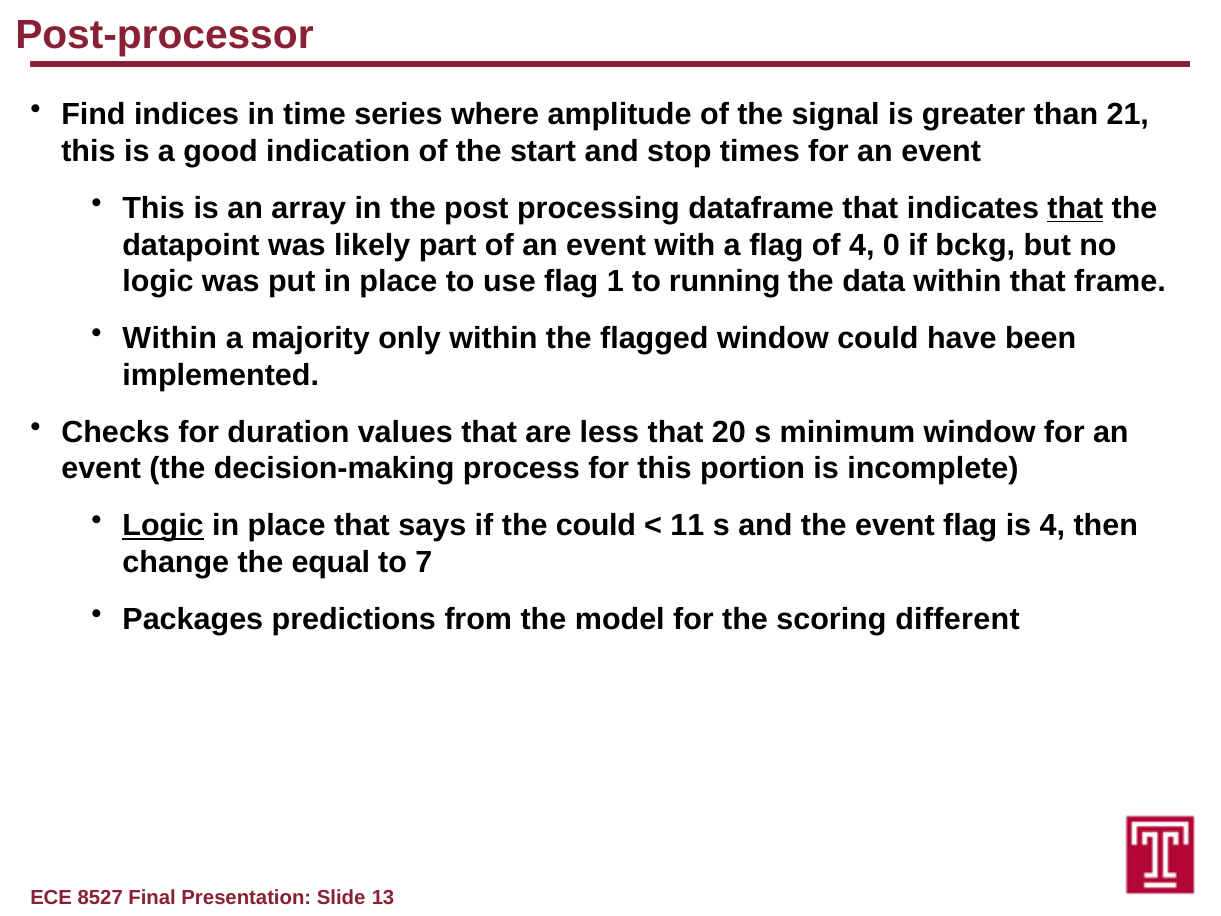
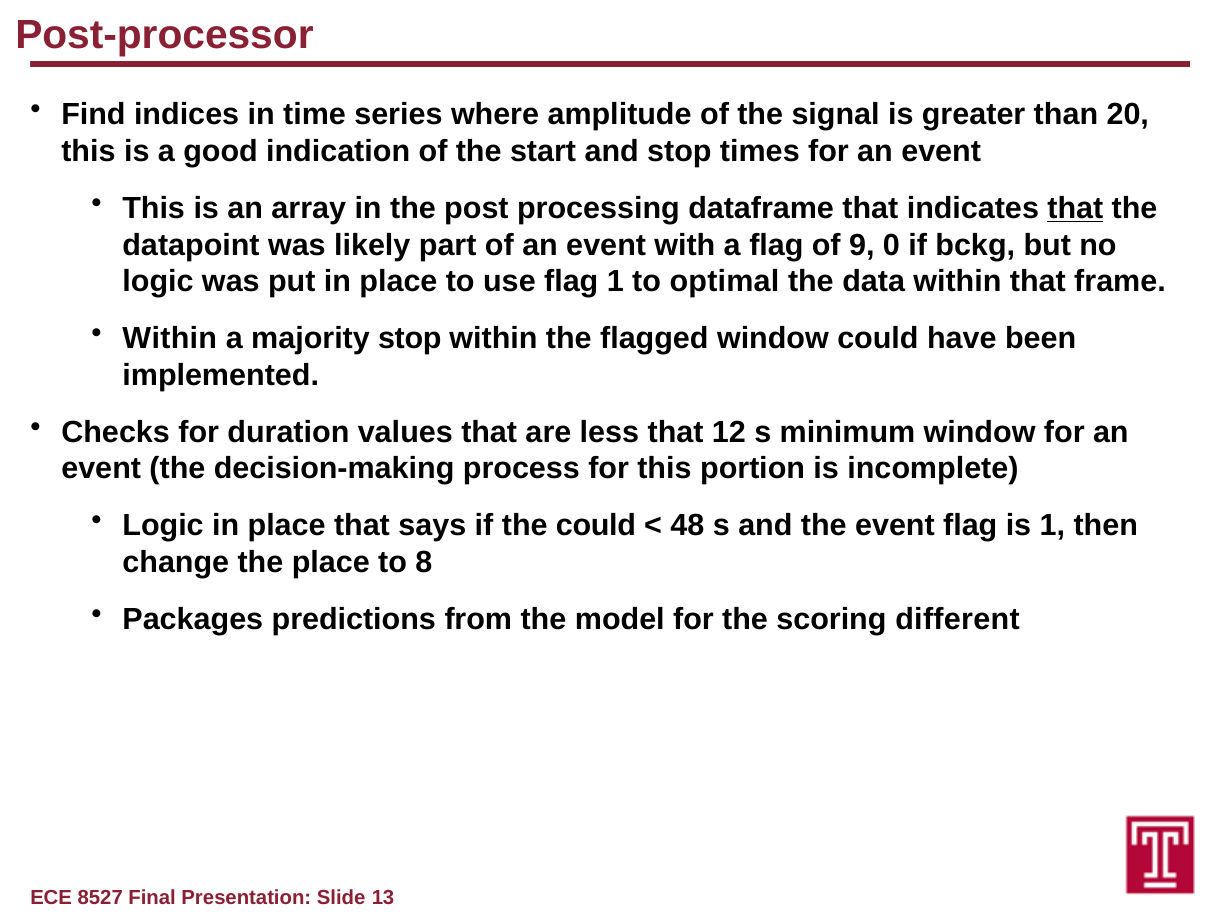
21: 21 -> 20 (1128, 115)
of 4: 4 -> 9 (862, 245)
running: running -> optimal (724, 282)
majority only: only -> stop (410, 339)
20: 20 -> 12 (729, 432)
Logic underline: present -> none (163, 526)
11: 11 -> 48 (687, 526)
is 4: 4 -> 1 (1052, 526)
the equal: equal -> place (331, 562)
7: 7 -> 8 (424, 562)
